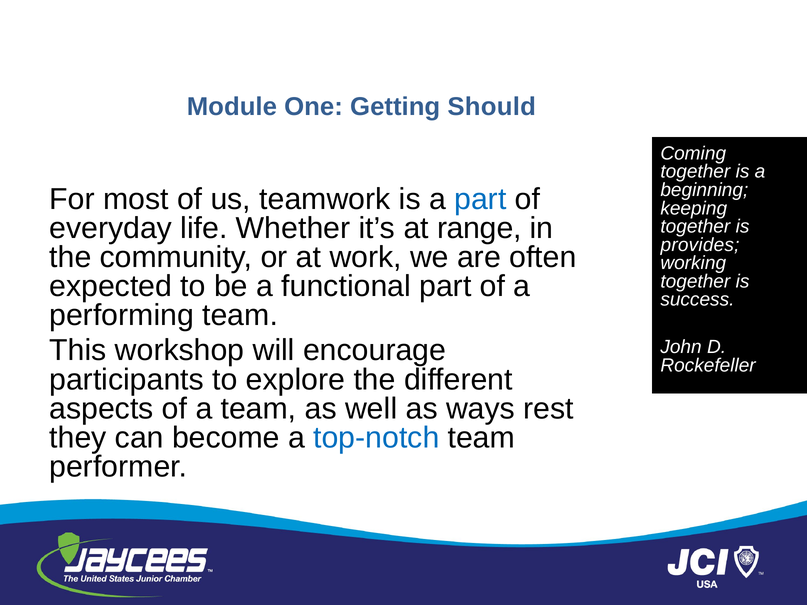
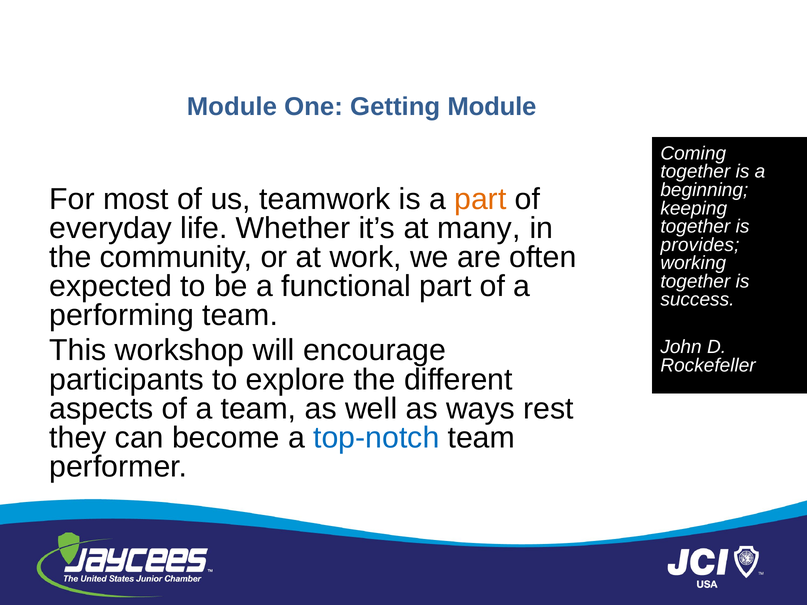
Getting Should: Should -> Module (492, 107)
part colour: blue -> orange (480, 199)
range: range -> many (479, 228)
